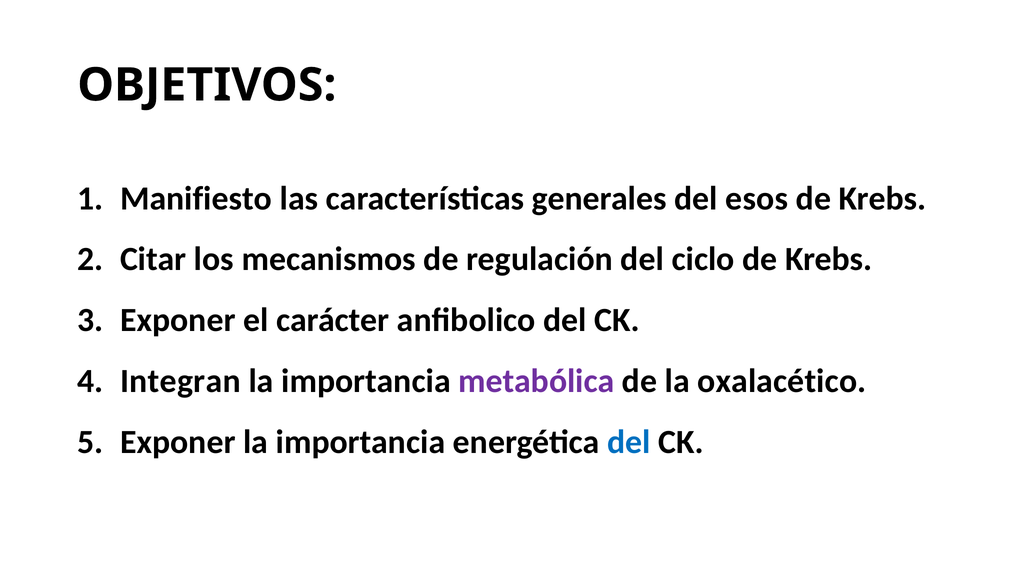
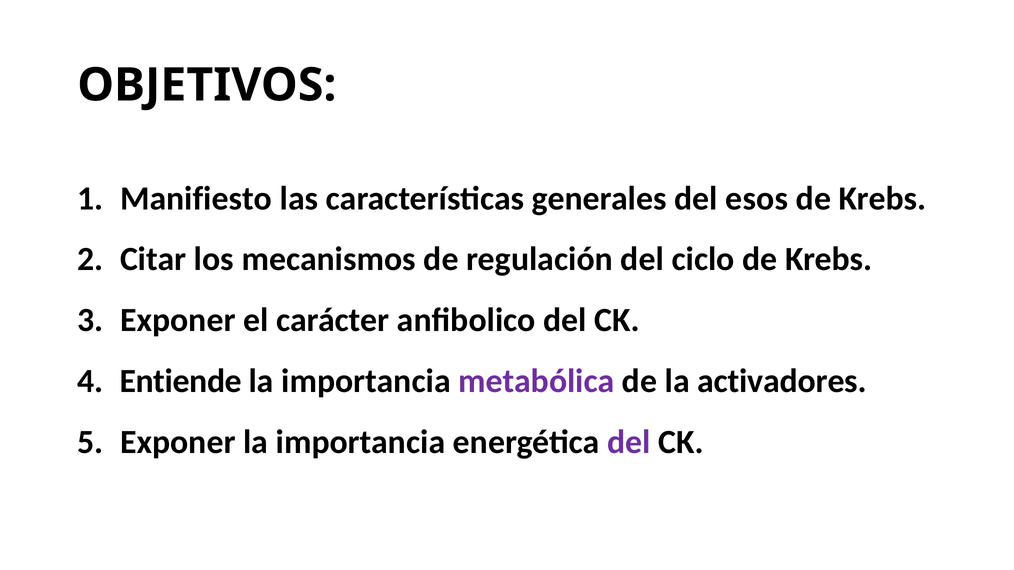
Integran: Integran -> Entiende (181, 381)
oxalacético: oxalacético -> activadores (782, 381)
del colour: blue -> purple (629, 442)
